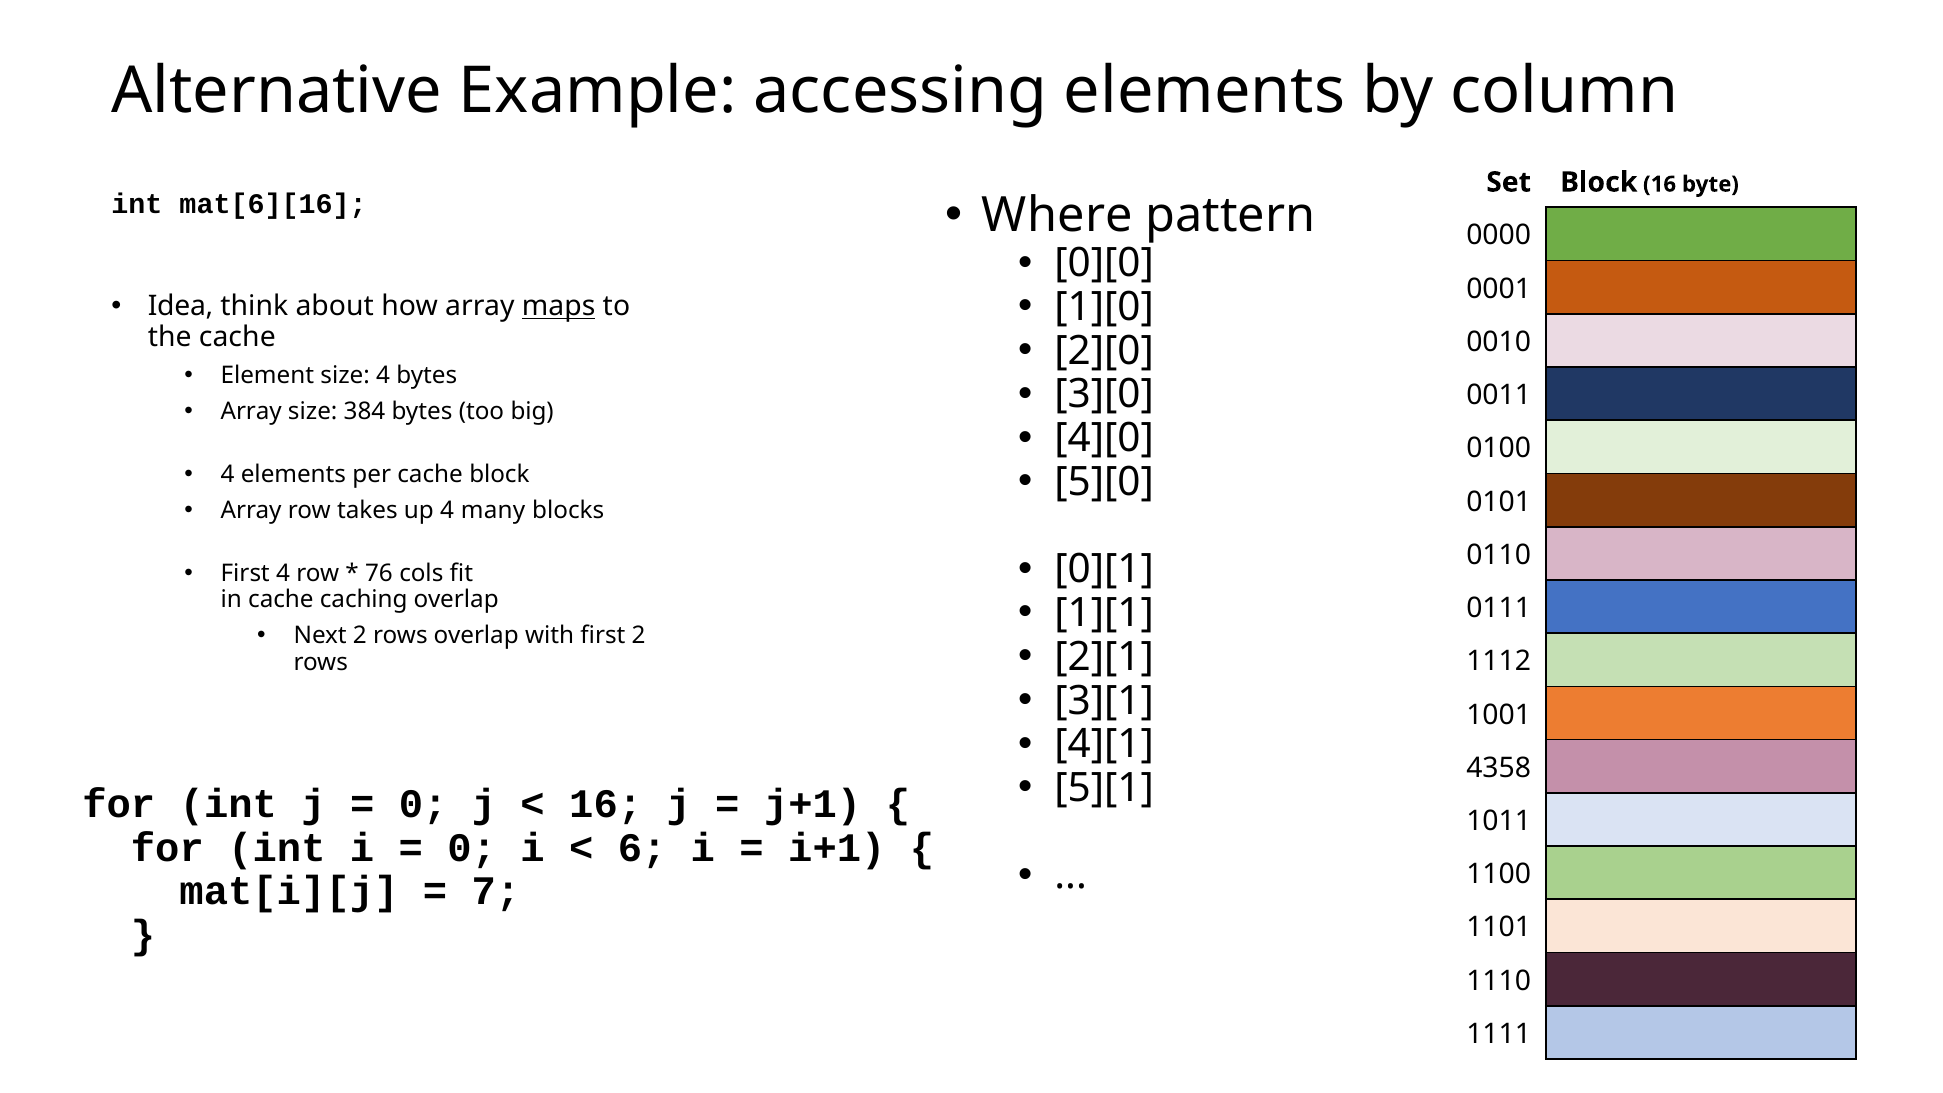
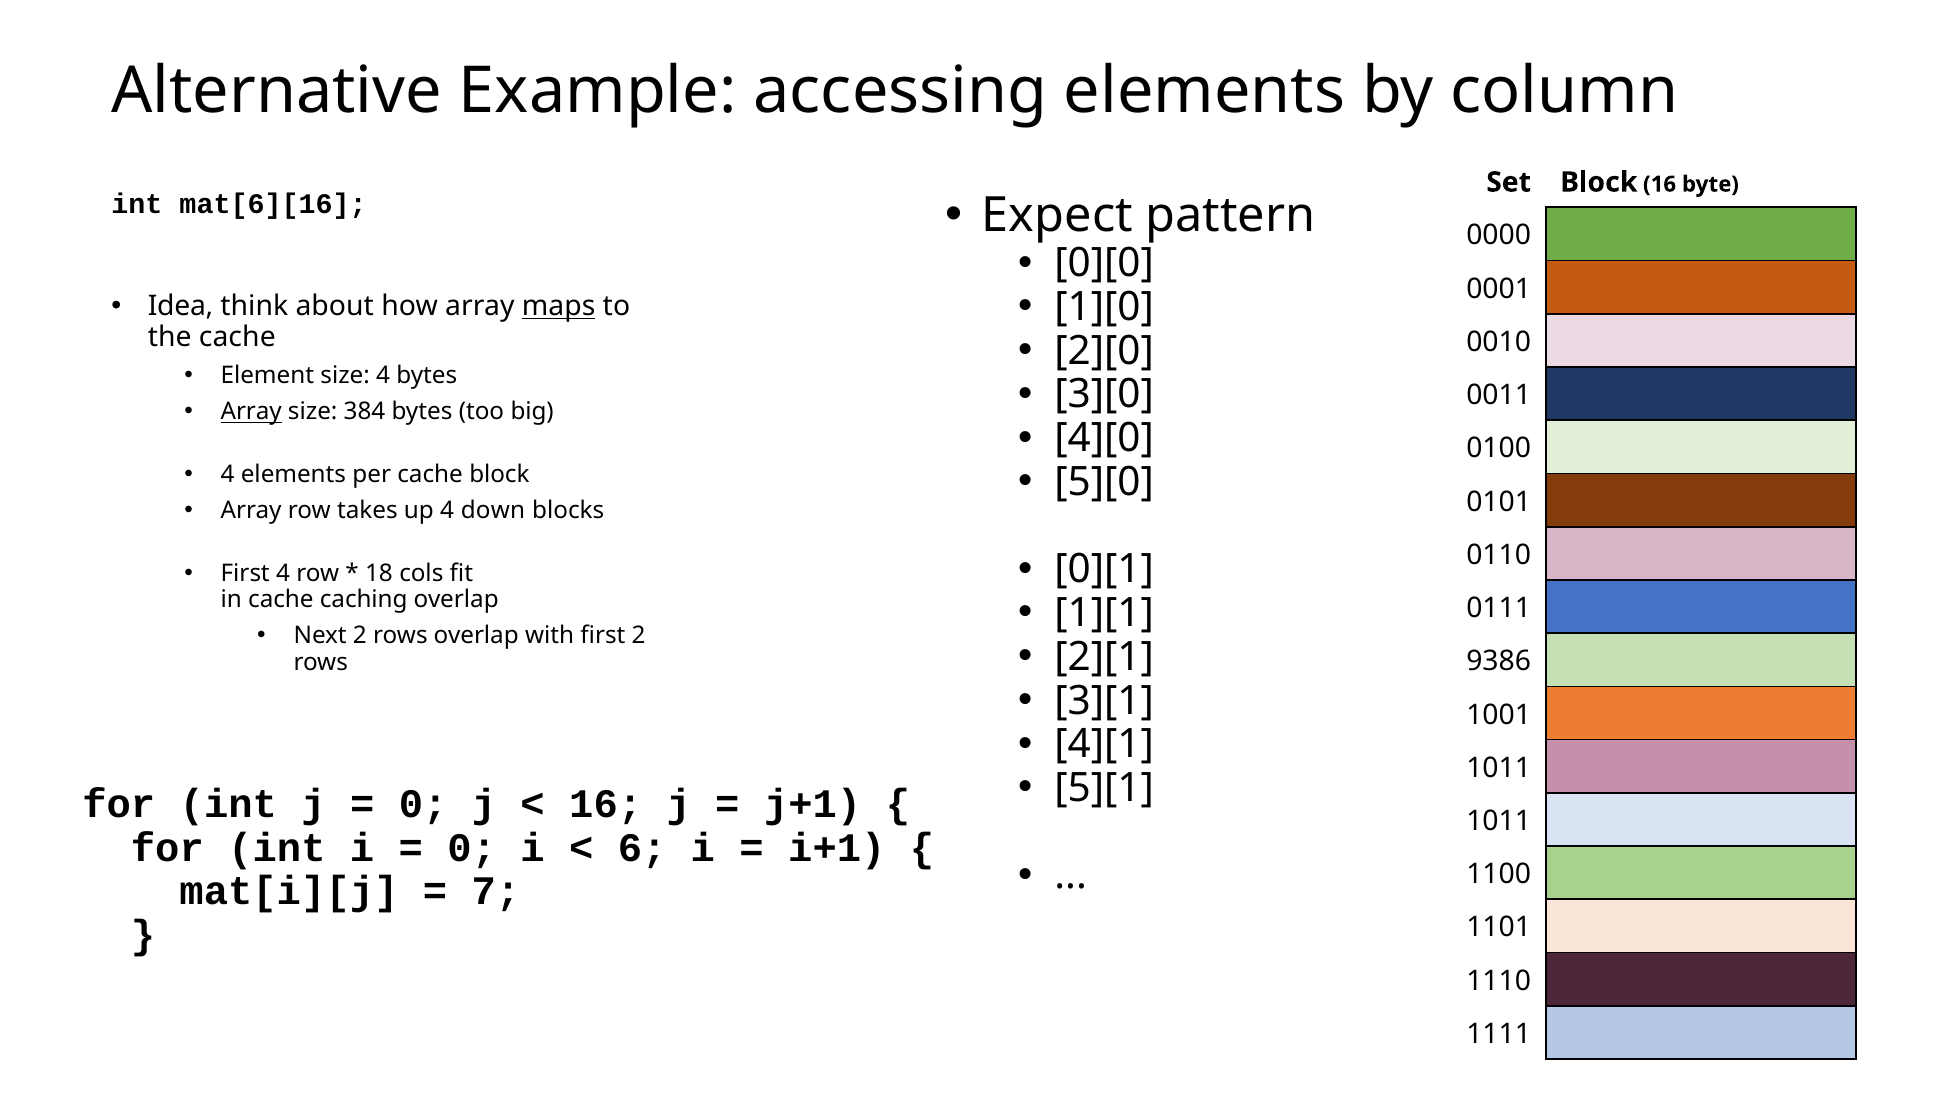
Where: Where -> Expect (1057, 215)
Array underline: none -> present (251, 412)
many: many -> down (493, 511)
76: 76 -> 18 (379, 573)
1112: 1112 -> 9386 (1499, 661)
4358: 4358 -> 1011 (1499, 768)
